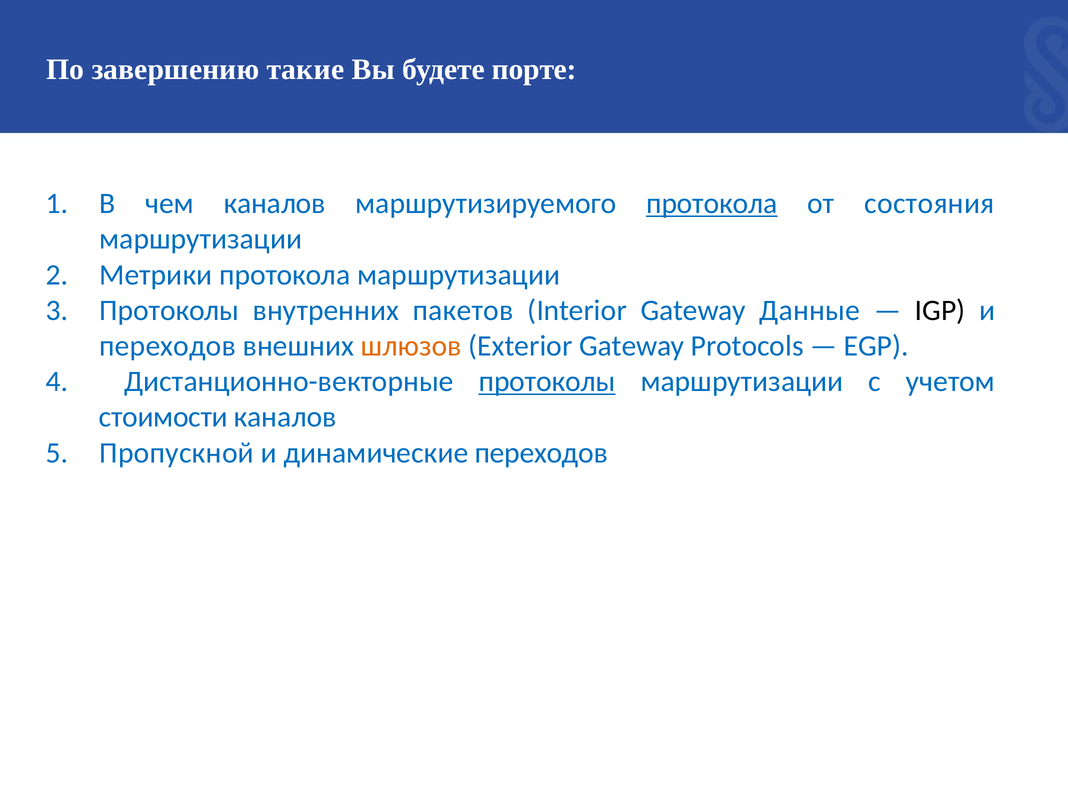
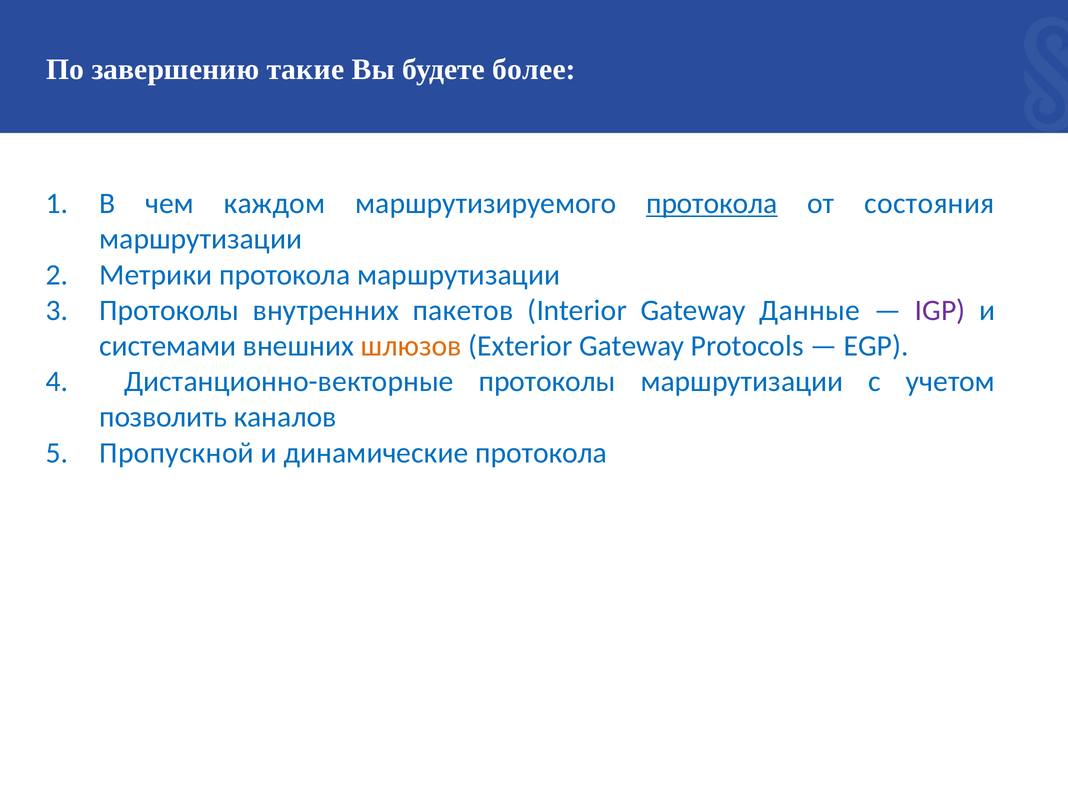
порте: порте -> более (534, 69)
чем каналов: каналов -> каждом (274, 204)
IGP colour: black -> purple (940, 310)
переходов: переходов -> системами (168, 346)
протоколы underline: present -> none (547, 382)
стоимости: стоимости -> позволить (163, 417)
динамические переходов: переходов -> протокола (541, 453)
